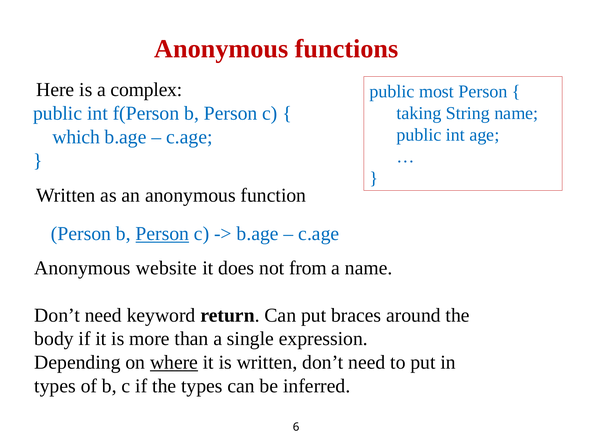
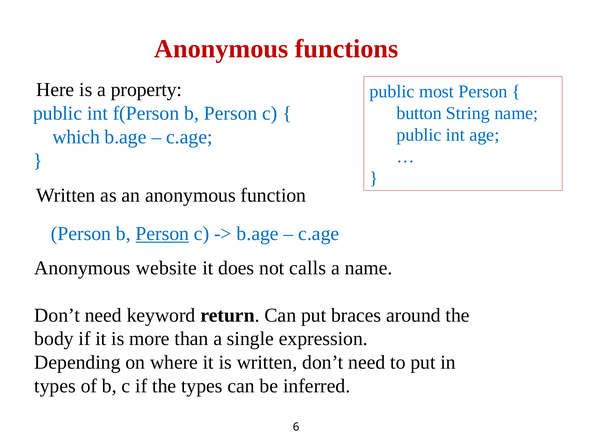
complex: complex -> property (146, 90)
taking: taking -> button (419, 113)
from: from -> calls (308, 268)
where underline: present -> none (174, 362)
